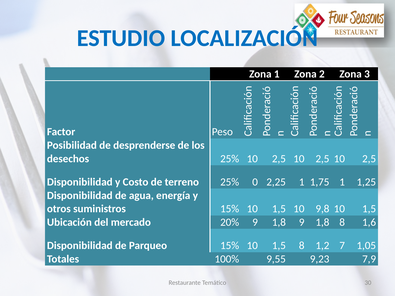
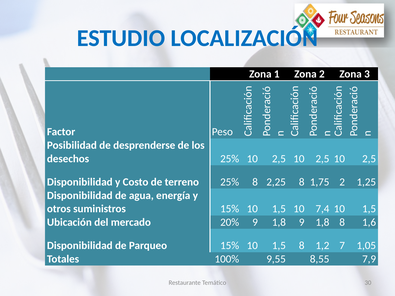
25% 0: 0 -> 8 (255, 182)
2,25 1: 1 -> 8 (302, 182)
1,75 1: 1 -> 2 (342, 182)
9,8: 9,8 -> 7,4 (322, 209)
9,23: 9,23 -> 8,55 (320, 259)
